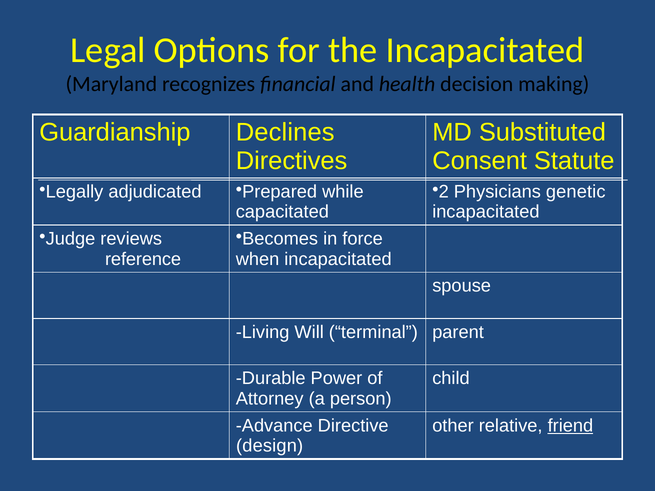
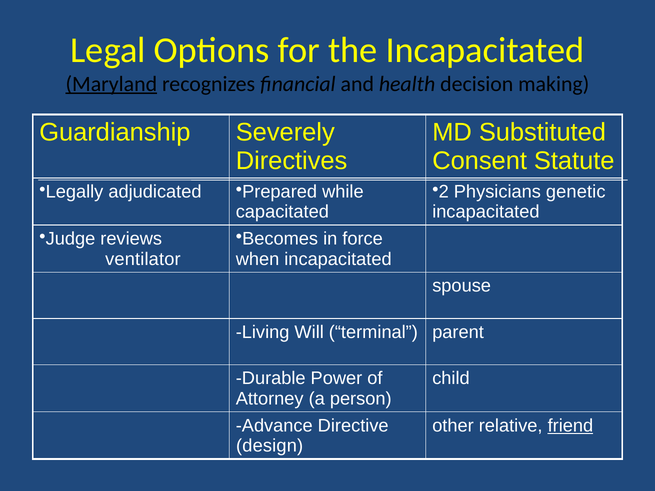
Maryland underline: none -> present (111, 84)
Declines: Declines -> Severely (285, 133)
reference: reference -> ventilator (143, 259)
